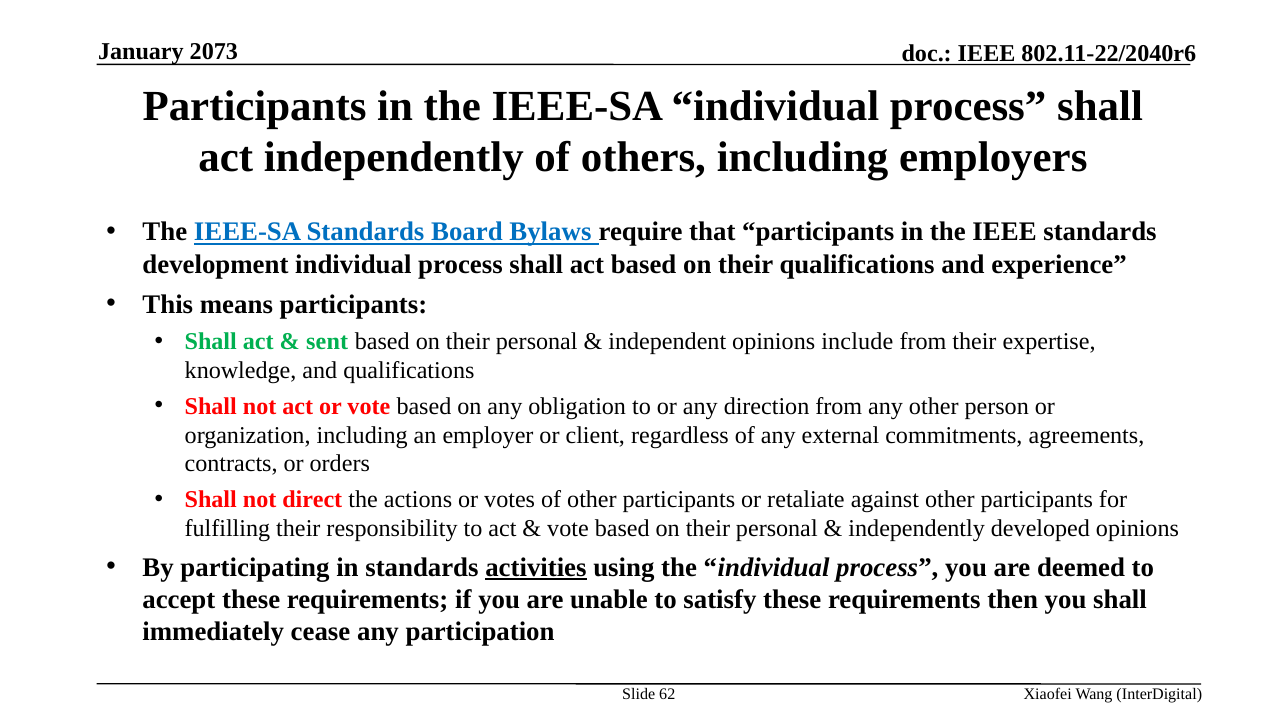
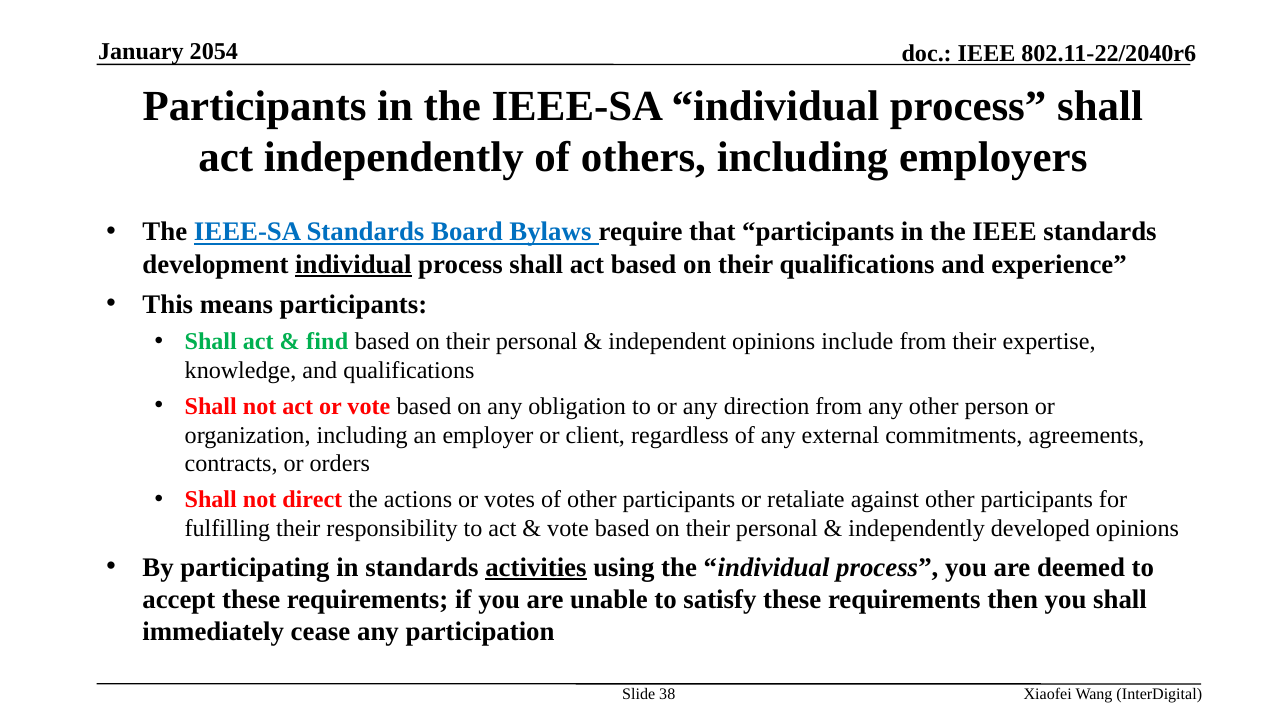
2073: 2073 -> 2054 (214, 51)
individual underline: none -> present (353, 264)
sent: sent -> find (327, 341)
62: 62 -> 38 (667, 694)
